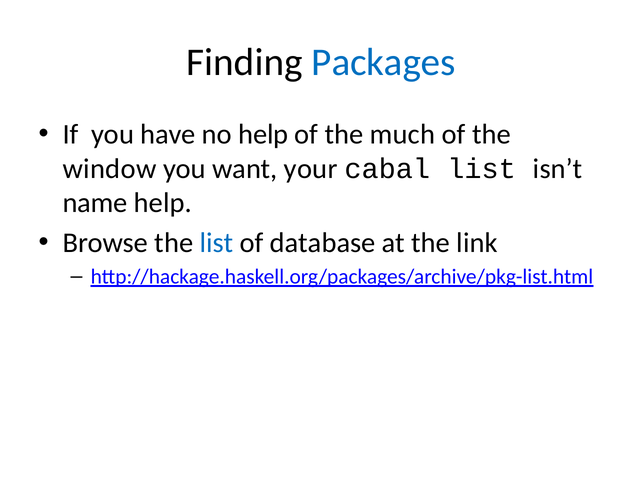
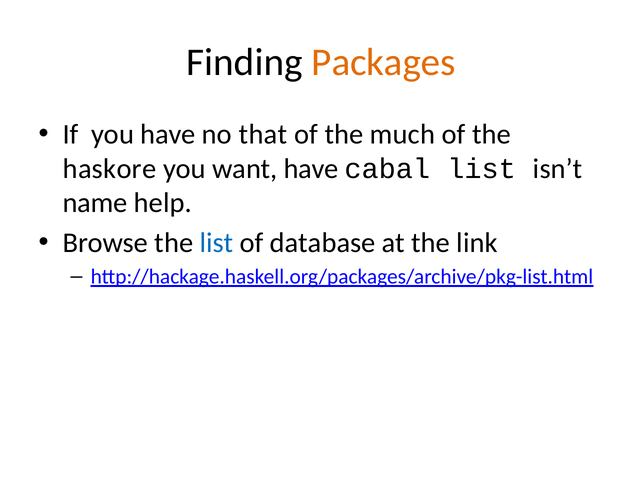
Packages colour: blue -> orange (383, 62)
no help: help -> that (263, 135)
window: window -> haskore (110, 169)
want your: your -> have (311, 169)
